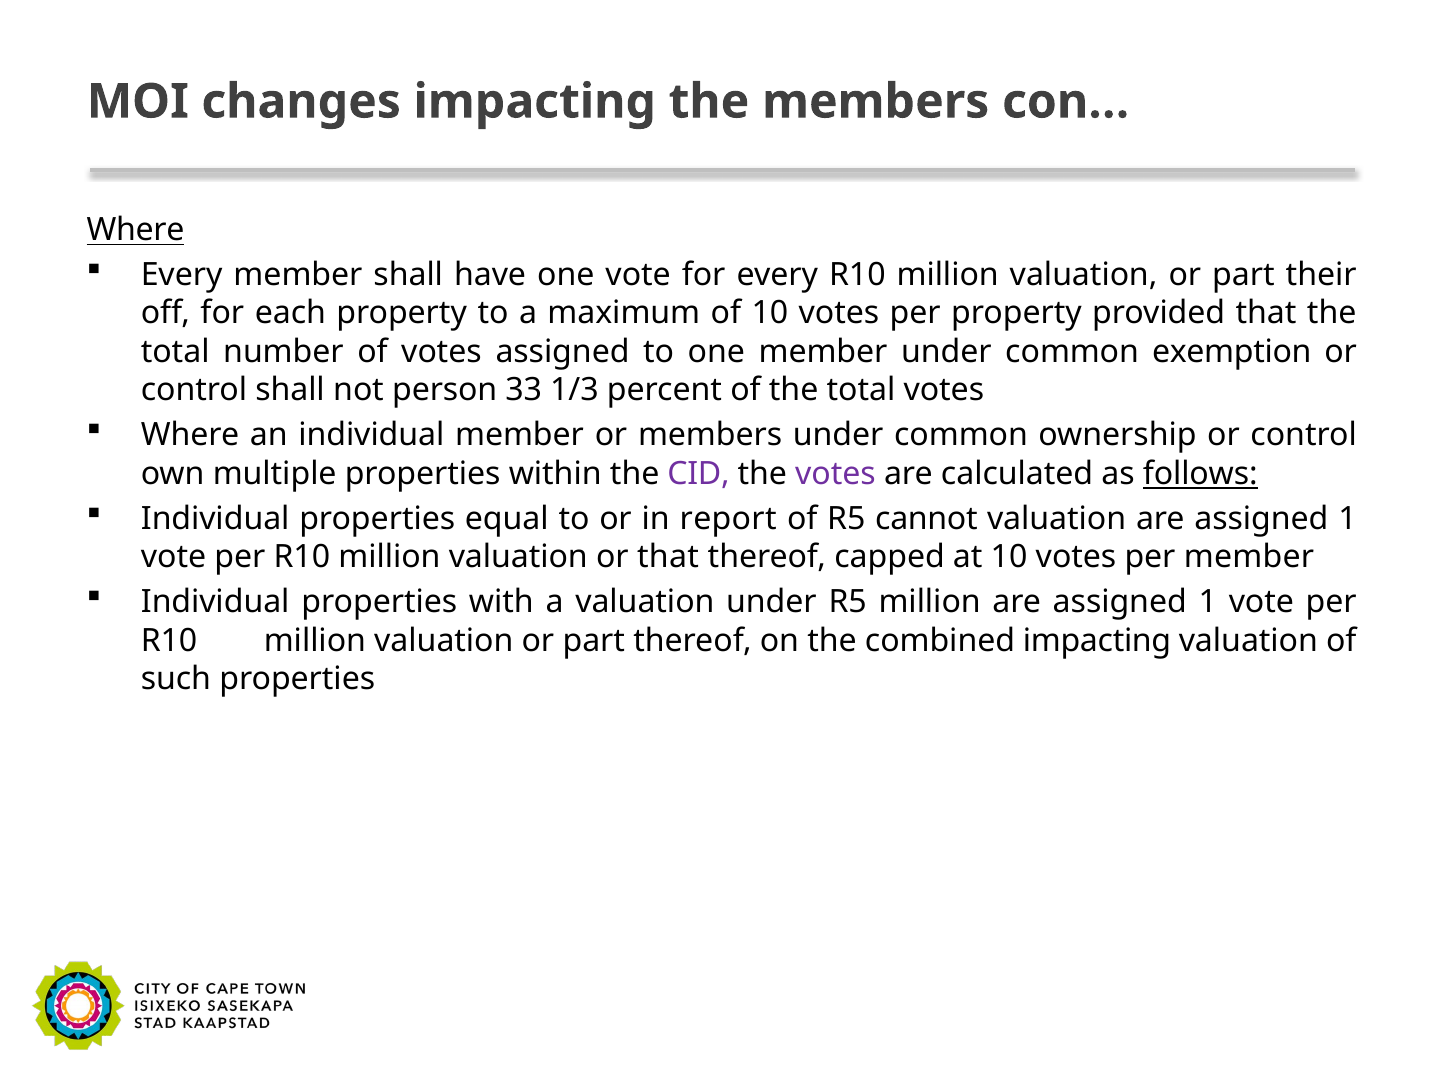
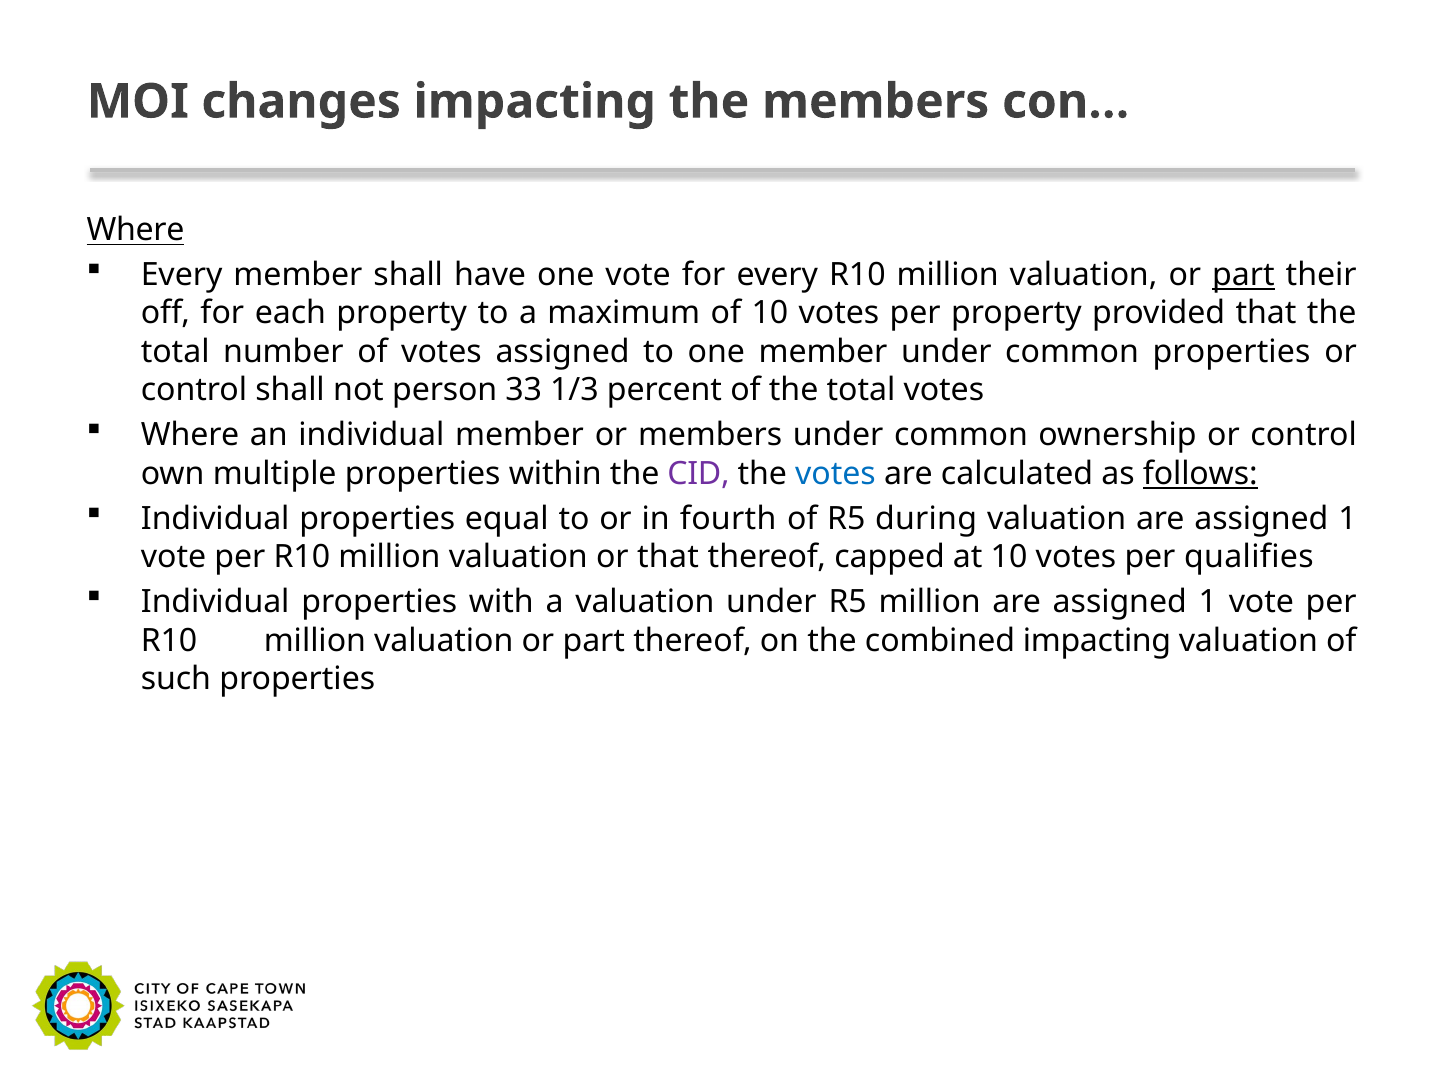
part underline: none -> present (1243, 275)
common exemption: exemption -> properties (1232, 352)
votes colour: purple -> blue (836, 474)
report: report -> fourth (728, 519)
cannot: cannot -> during (926, 519)
per member: member -> qualifies (1249, 557)
